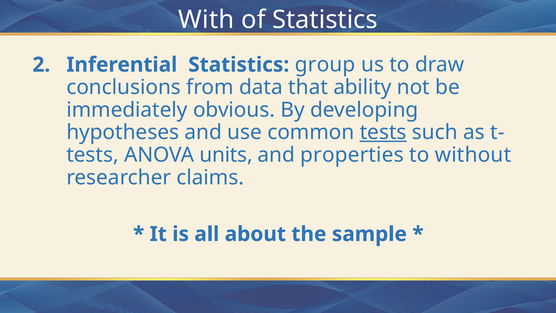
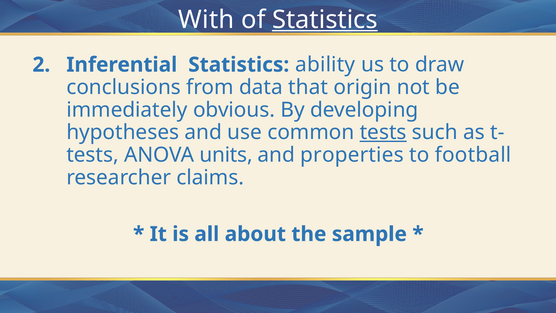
Statistics underline: none -> present (325, 20)
group: group -> ability (325, 65)
ability: ability -> origin (362, 87)
without: without -> football (473, 155)
